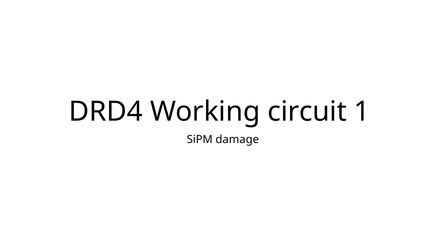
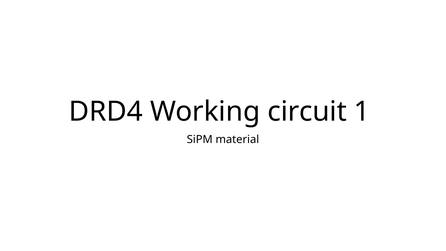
damage: damage -> material (237, 139)
